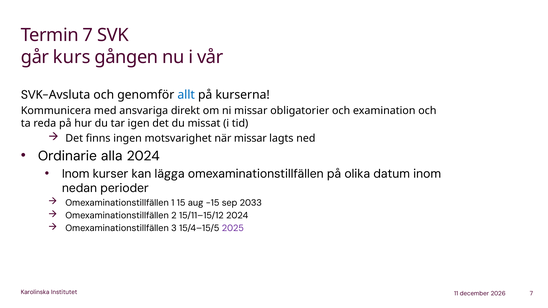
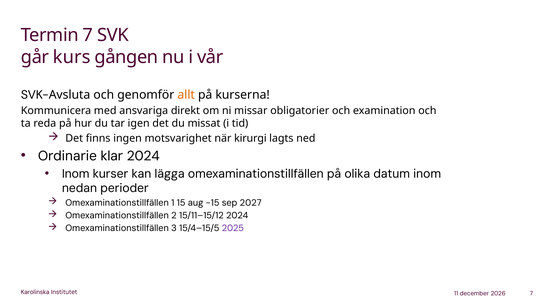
allt colour: blue -> orange (186, 95)
när missar: missar -> kirurgi (250, 138)
alla: alla -> klar (112, 156)
2033: 2033 -> 2027 (251, 203)
